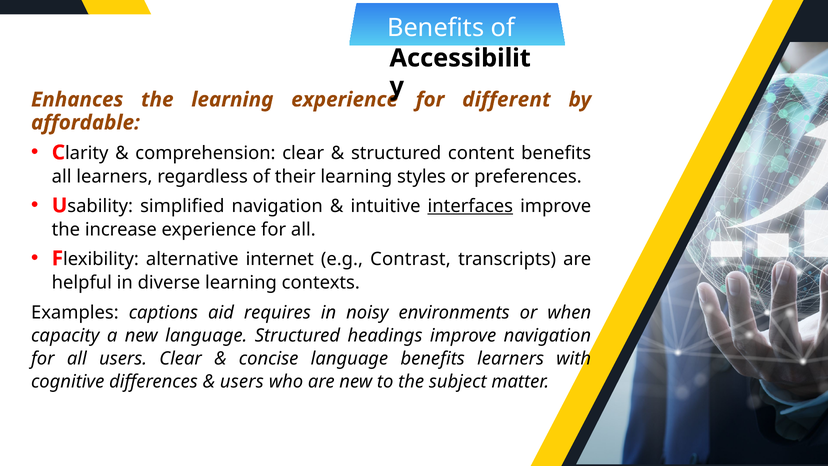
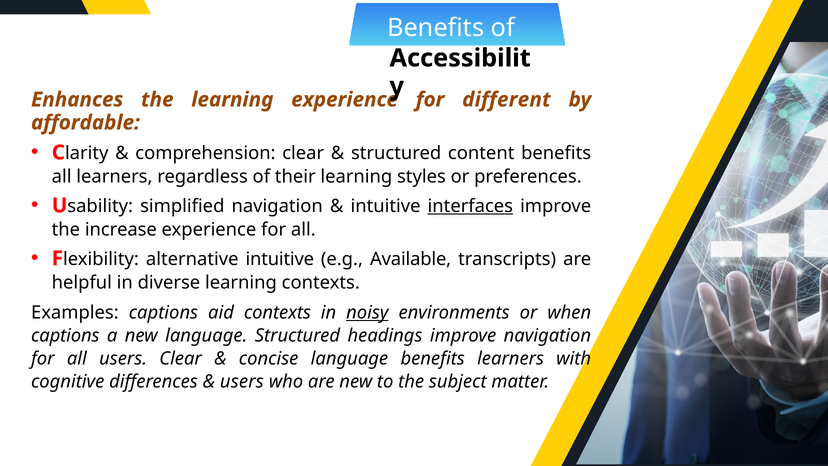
alternative internet: internet -> intuitive (280, 259)
Contrast: Contrast -> Available (411, 259)
aid requires: requires -> contexts (277, 312)
noisy underline: none -> present (367, 312)
capacity: capacity -> captions (65, 335)
